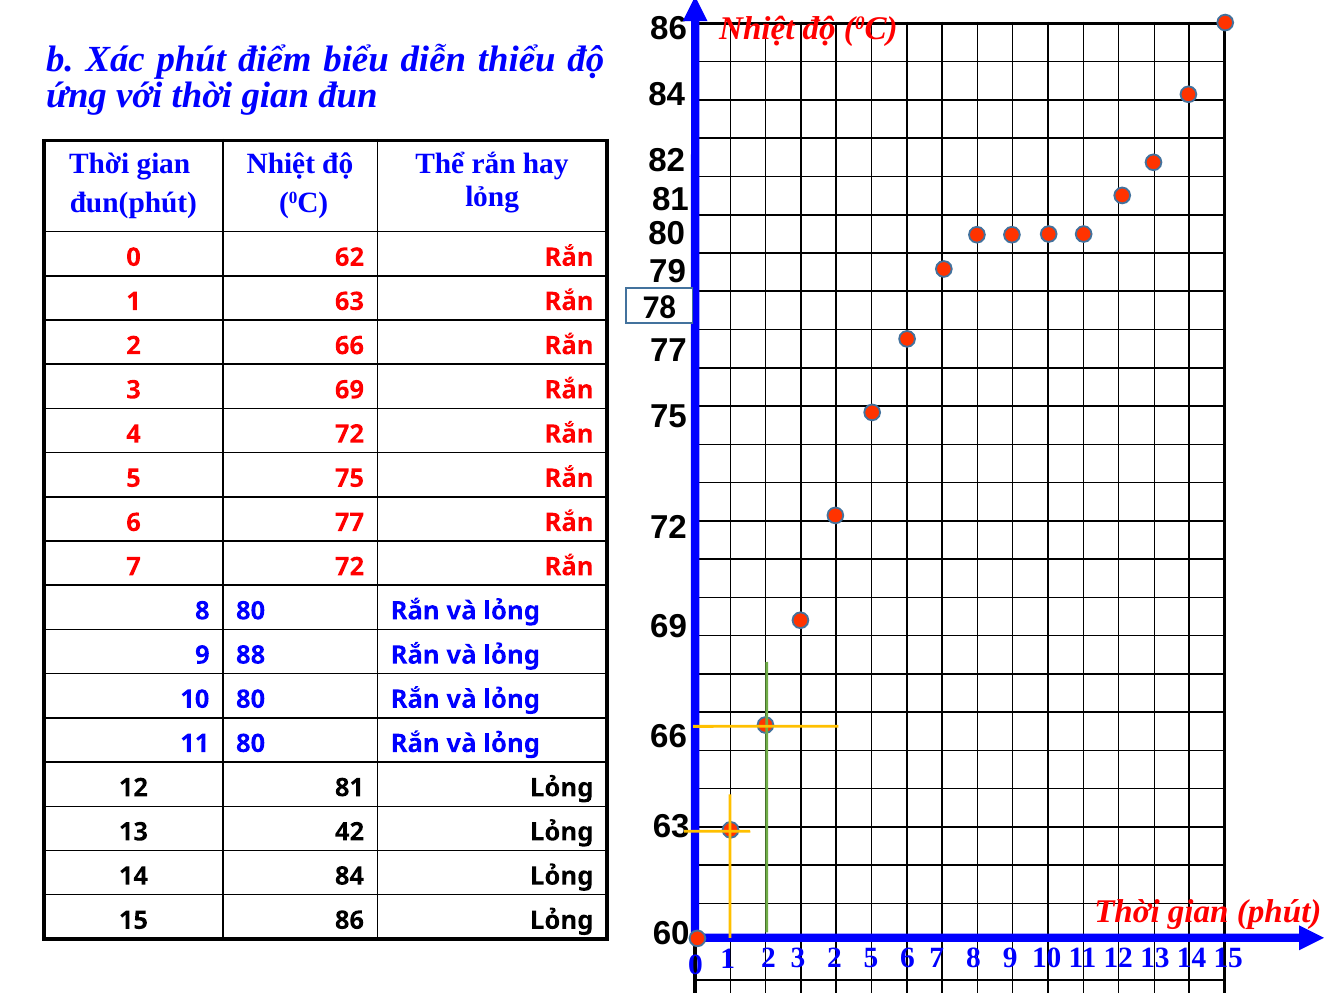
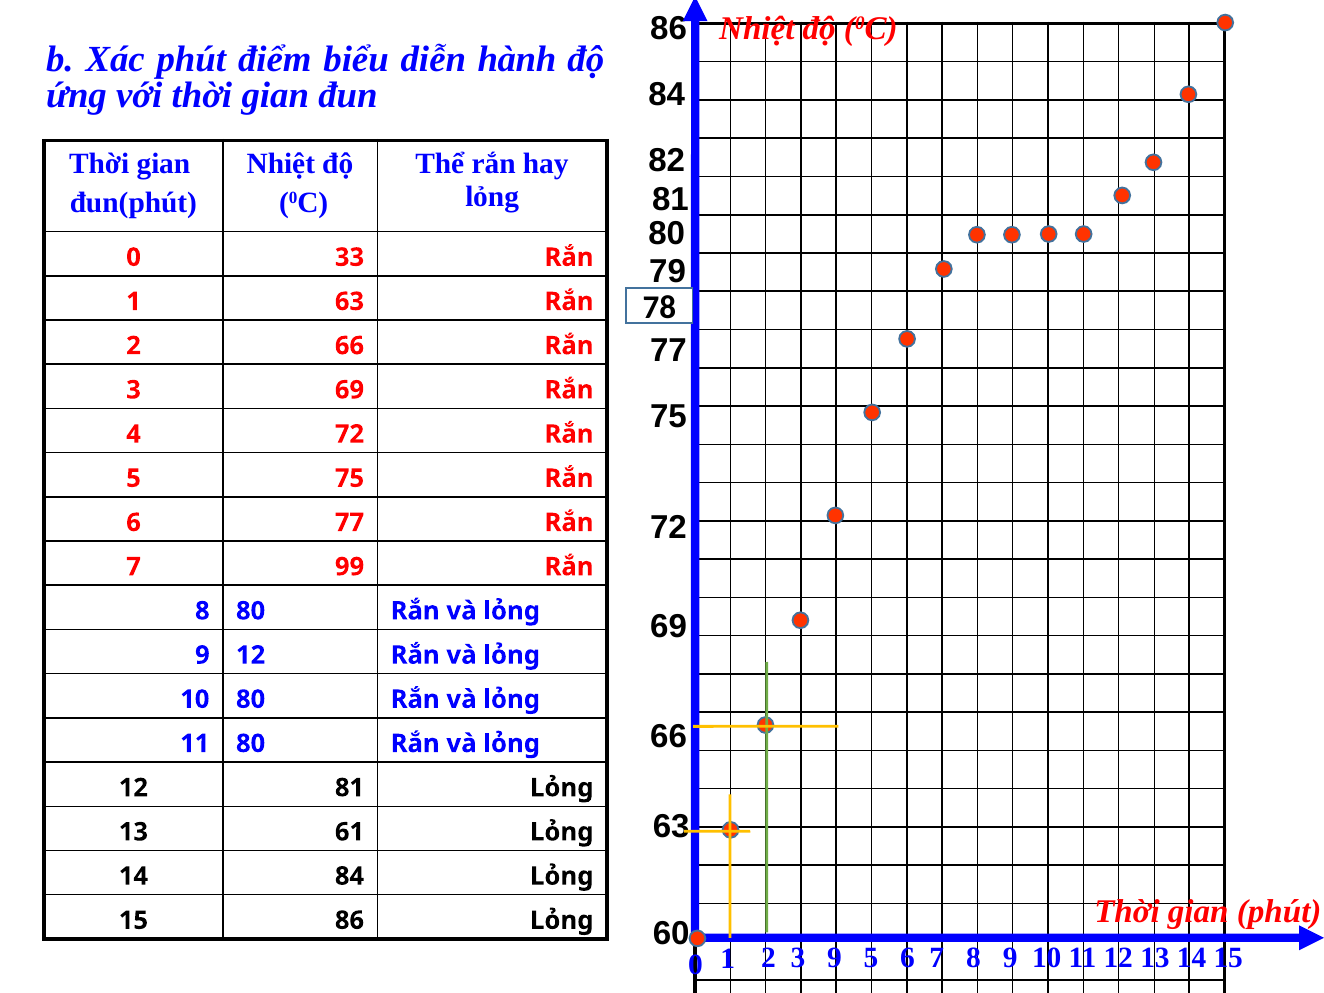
thiểu: thiểu -> hành (517, 60)
62: 62 -> 33 (350, 257)
7 72: 72 -> 99 (350, 567)
9 88: 88 -> 12 (251, 655)
42: 42 -> 61 (350, 832)
3 2: 2 -> 9 (834, 958)
